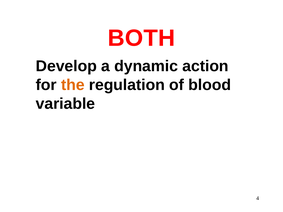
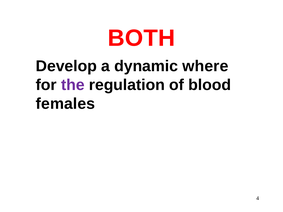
action: action -> where (205, 66)
the colour: orange -> purple (73, 85)
variable: variable -> females (65, 104)
